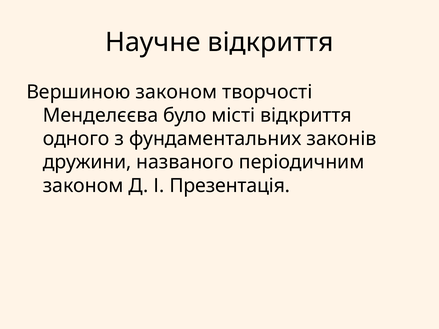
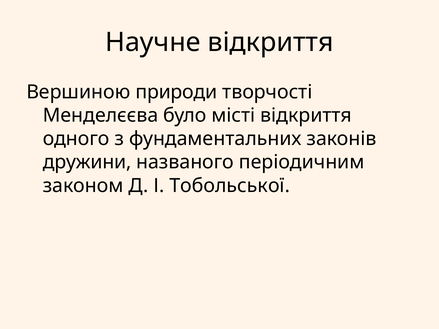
Вершиною законом: законом -> природи (176, 92)
Презентація: Презентація -> Тобольської (230, 186)
